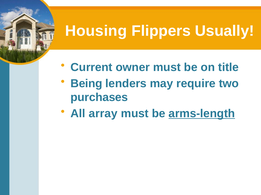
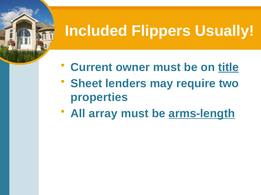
Housing: Housing -> Included (96, 31)
title underline: none -> present (228, 68)
Being: Being -> Sheet (86, 84)
purchases: purchases -> properties (99, 98)
